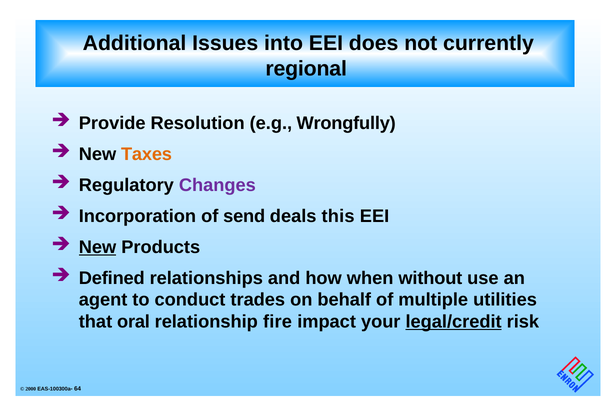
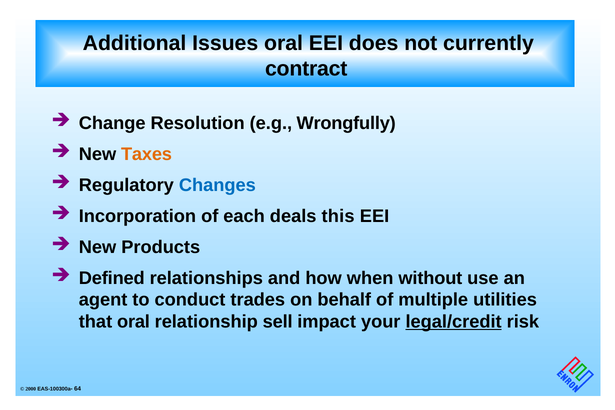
Issues into: into -> oral (284, 43)
regional: regional -> contract (306, 69)
Provide: Provide -> Change (112, 123)
Changes colour: purple -> blue (217, 185)
send: send -> each (244, 216)
New underline: present -> none (98, 247)
fire: fire -> sell (278, 322)
